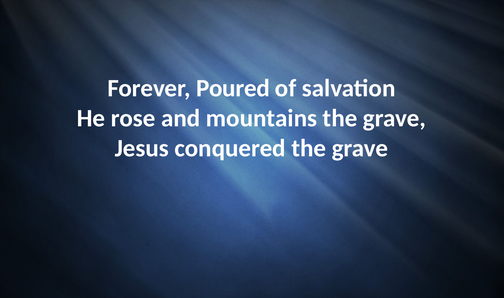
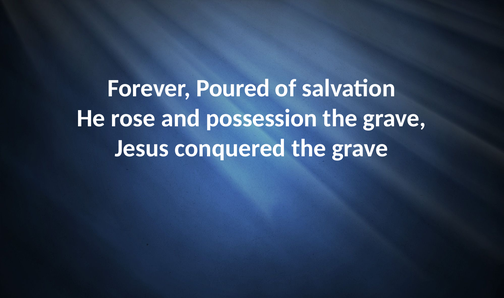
mountains: mountains -> possession (262, 119)
